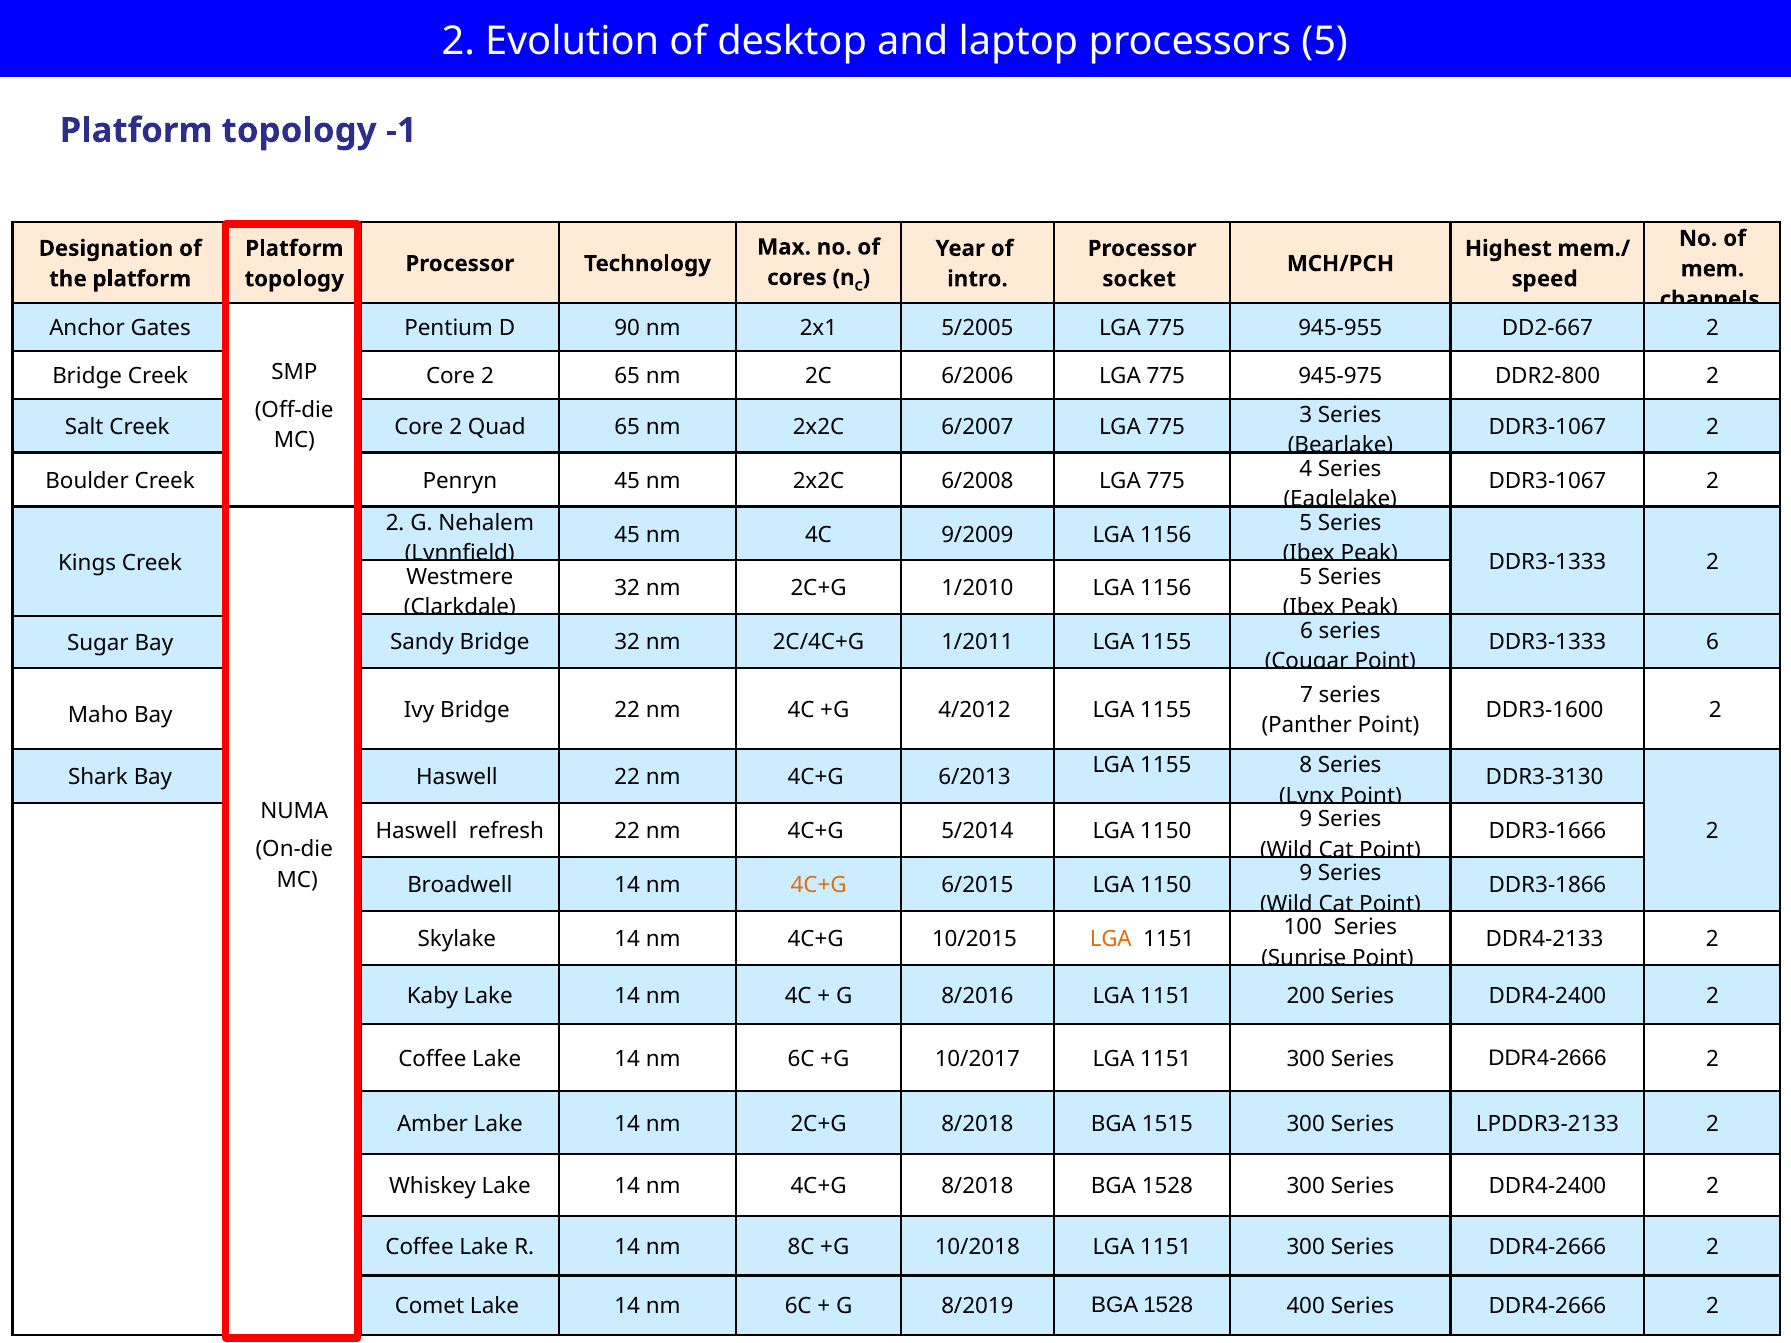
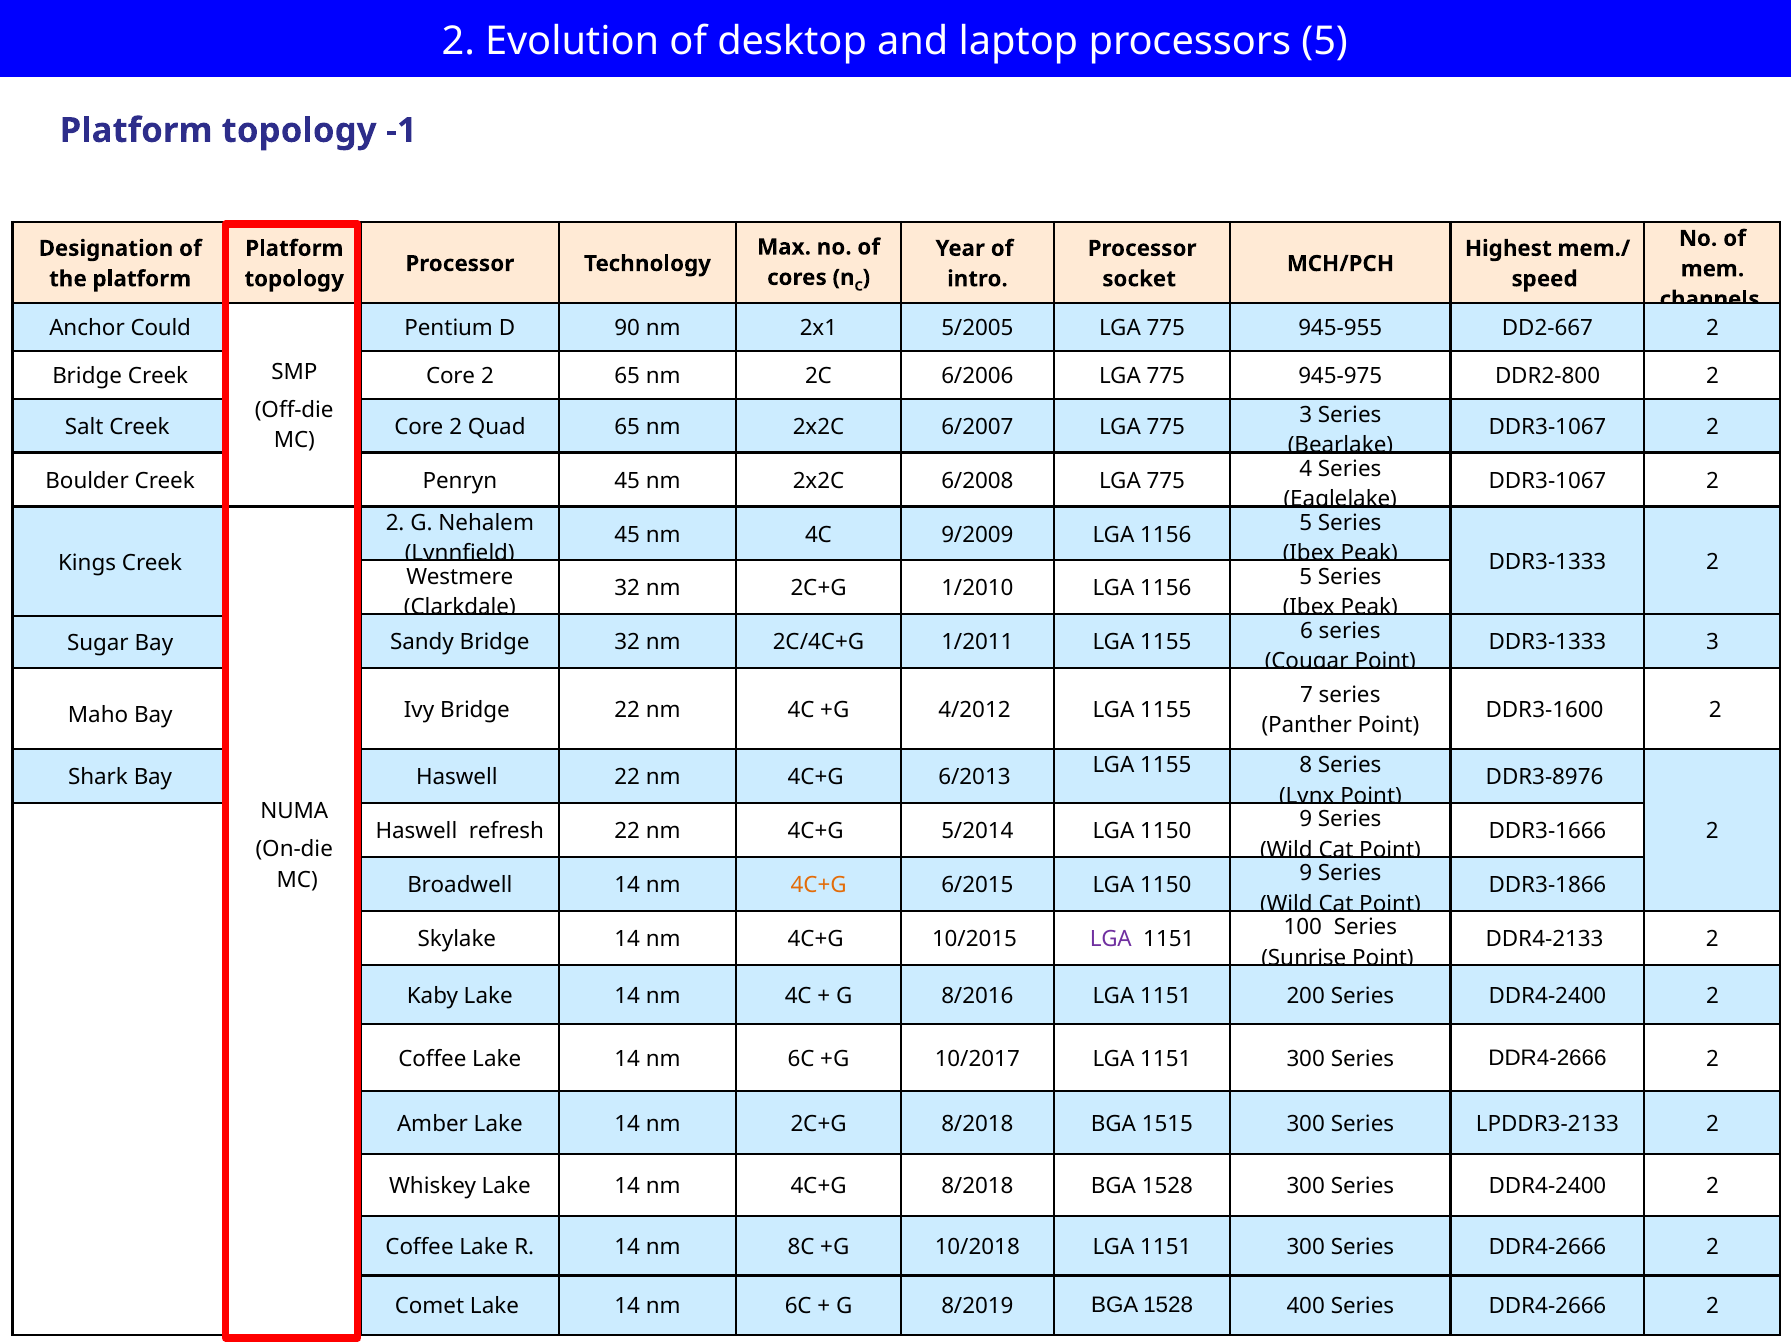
Gates: Gates -> Could (161, 328)
DDR3-1333 6: 6 -> 3 (1713, 643)
DDR3-3130: DDR3-3130 -> DDR3-8976 (1545, 777)
LGA colour: orange -> purple (1111, 939)
